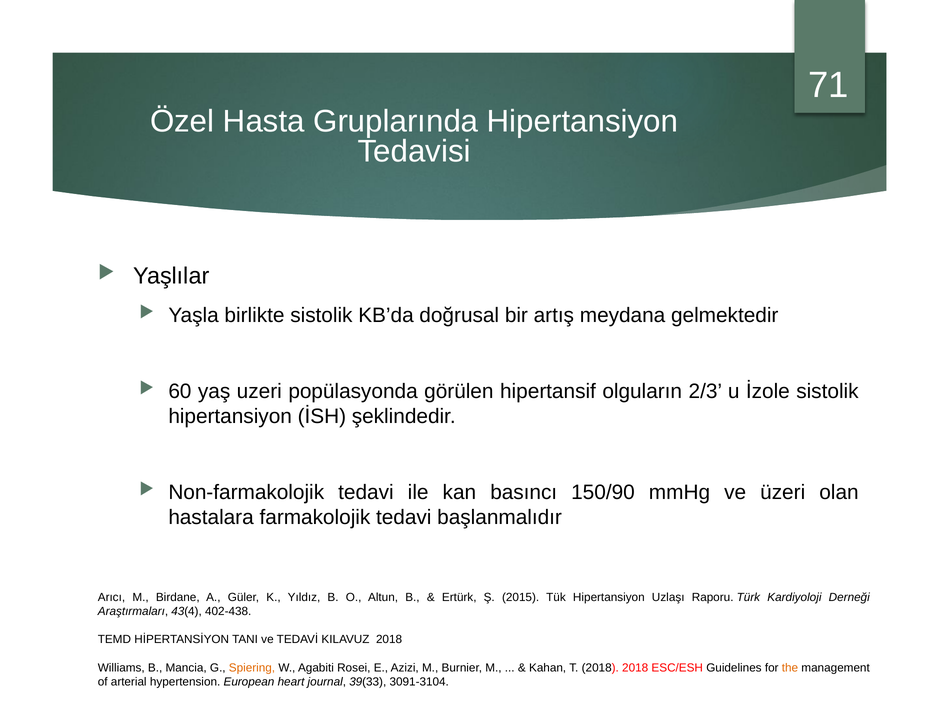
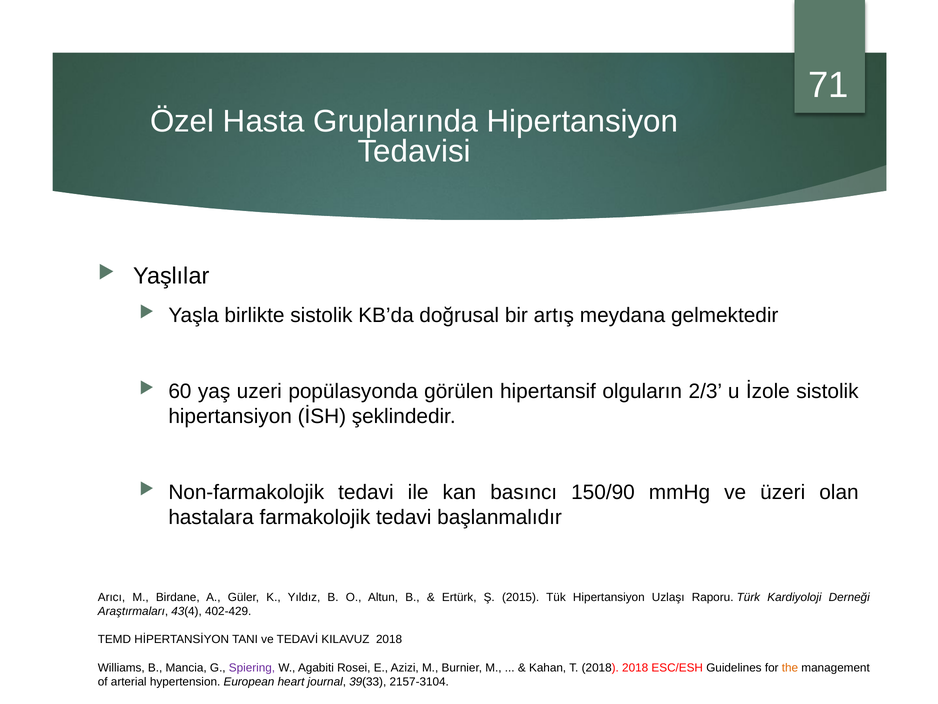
402-438: 402-438 -> 402-429 (228, 611)
Spiering colour: orange -> purple (252, 667)
3091-3104: 3091-3104 -> 2157-3104 (419, 681)
